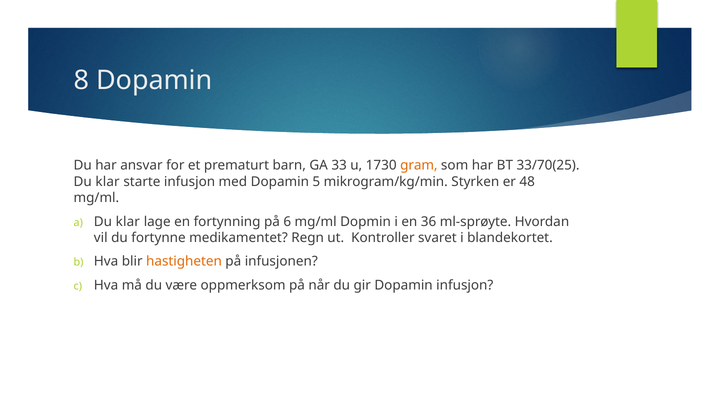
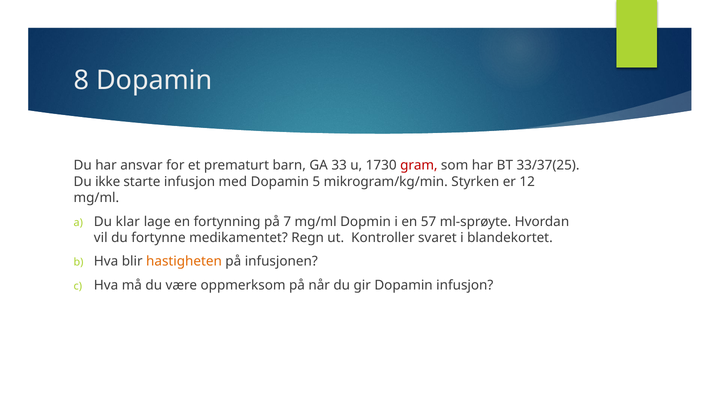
gram colour: orange -> red (419, 165)
33/70(25: 33/70(25 -> 33/37(25 (548, 165)
klar: klar -> ikke (108, 182)
48: 48 -> 12 (527, 182)
6: 6 -> 7 (287, 222)
36: 36 -> 57 (429, 222)
